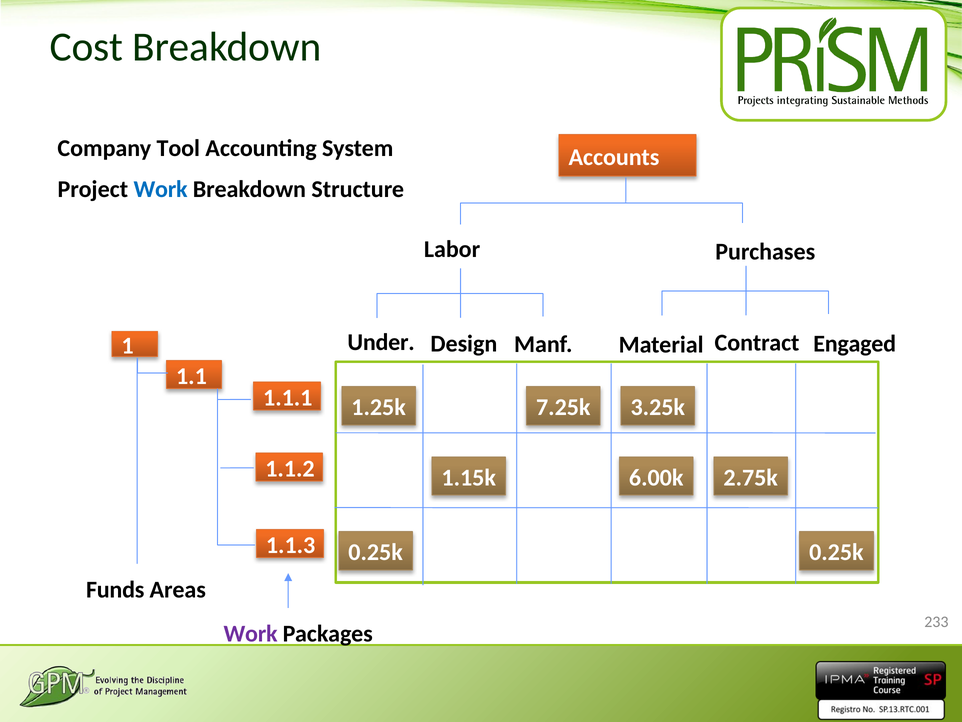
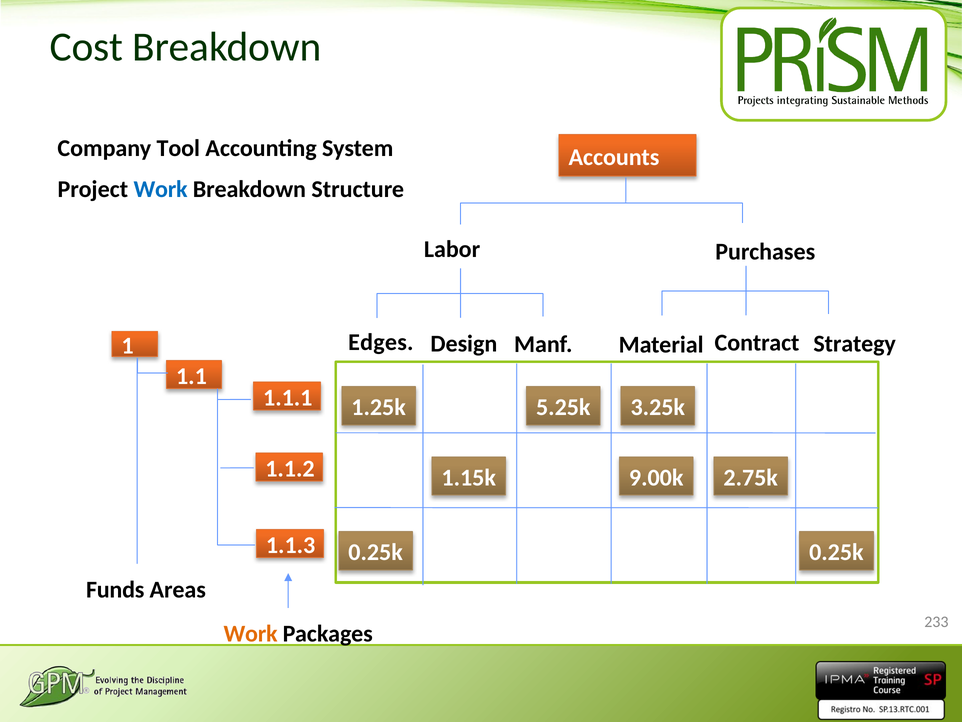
Under: Under -> Edges (381, 342)
Engaged: Engaged -> Strategy (855, 343)
7.25k: 7.25k -> 5.25k (563, 407)
6.00k: 6.00k -> 9.00k (656, 477)
Work colour: purple -> orange (251, 633)
